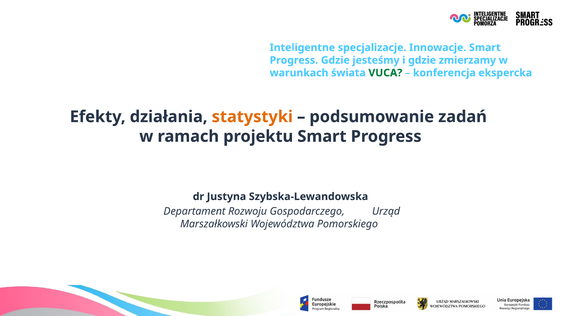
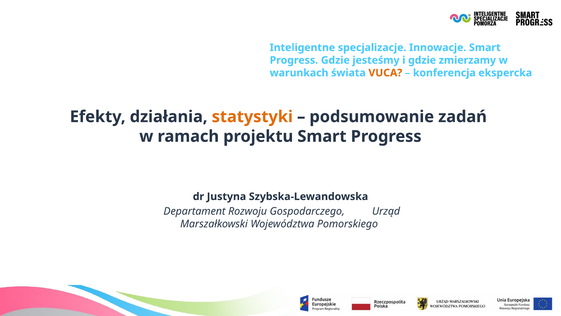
VUCA colour: green -> orange (385, 73)
